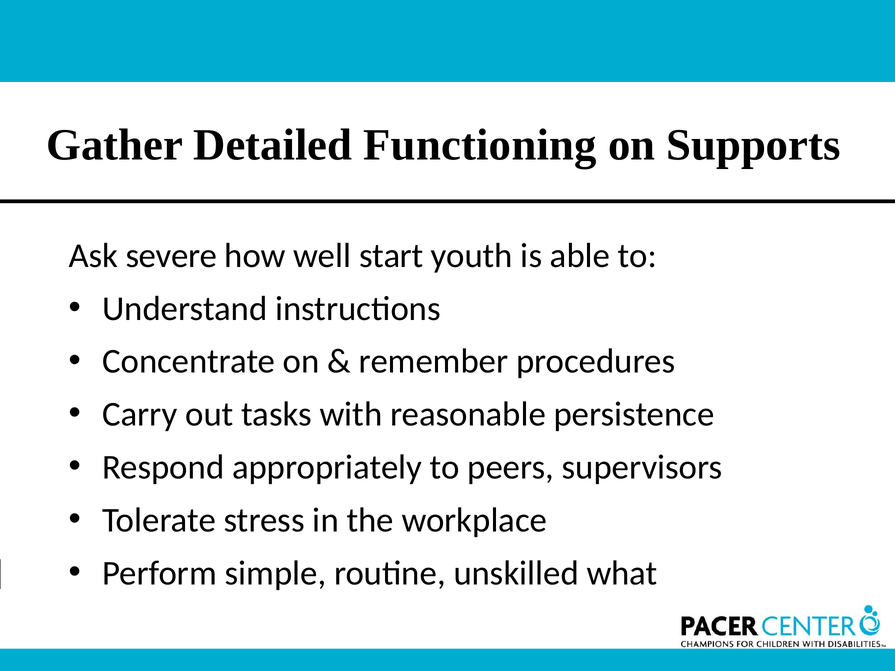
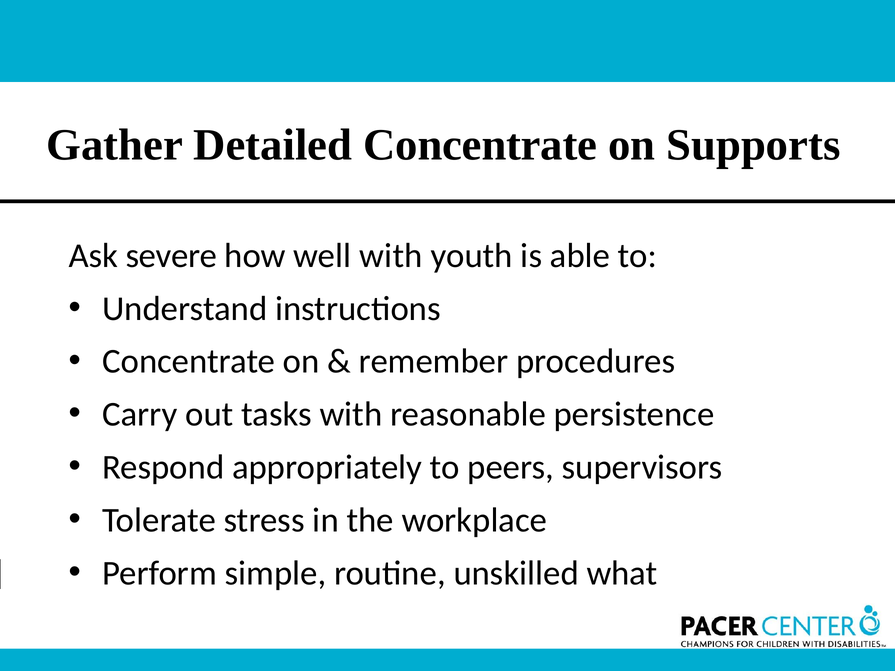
Detailed Functioning: Functioning -> Concentrate (480, 145)
well start: start -> with (391, 256)
